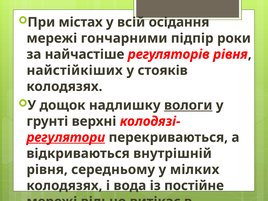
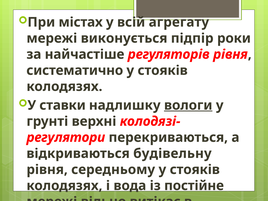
осідання: осідання -> агрегату (179, 22)
гончарними: гончарними -> виконується (124, 38)
найстійкіших: найстійкіших -> систематично (75, 70)
дощок: дощок -> ставки (63, 105)
регулятори underline: present -> none (66, 137)
внутрішній: внутрішній -> будівельну (172, 153)
мілких: мілких -> стояків (195, 170)
